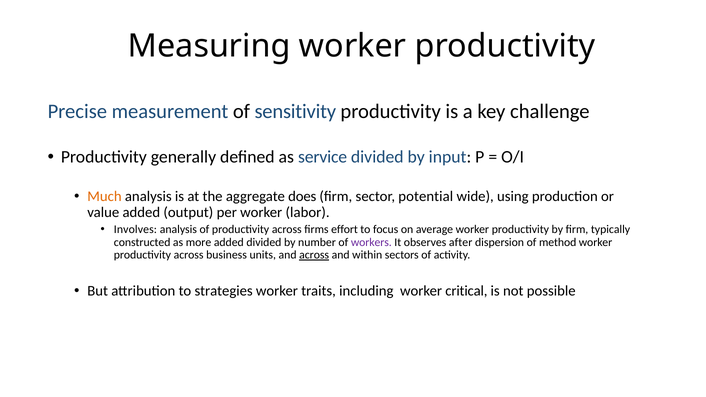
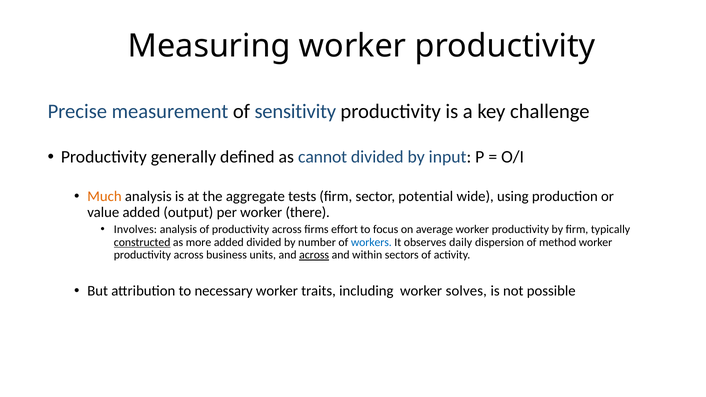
service: service -> cannot (323, 157)
does: does -> tests (302, 196)
labor: labor -> there (308, 212)
constructed underline: none -> present (142, 242)
workers colour: purple -> blue (371, 242)
after: after -> daily (461, 242)
strategies: strategies -> necessary (224, 291)
critical: critical -> solves (466, 291)
